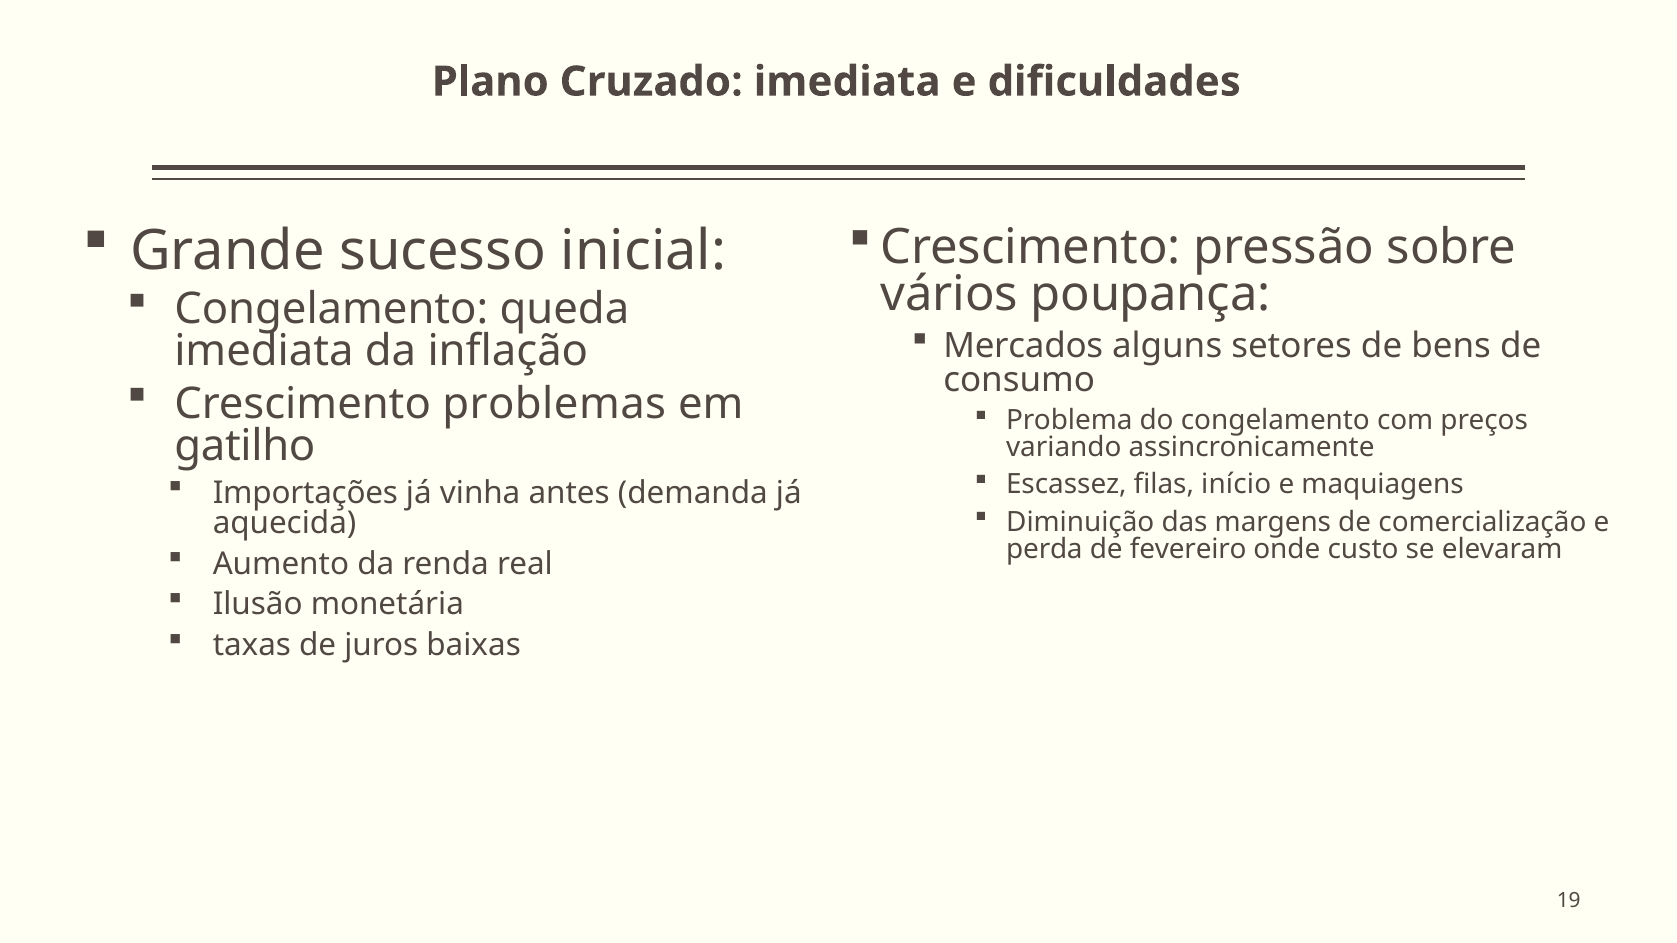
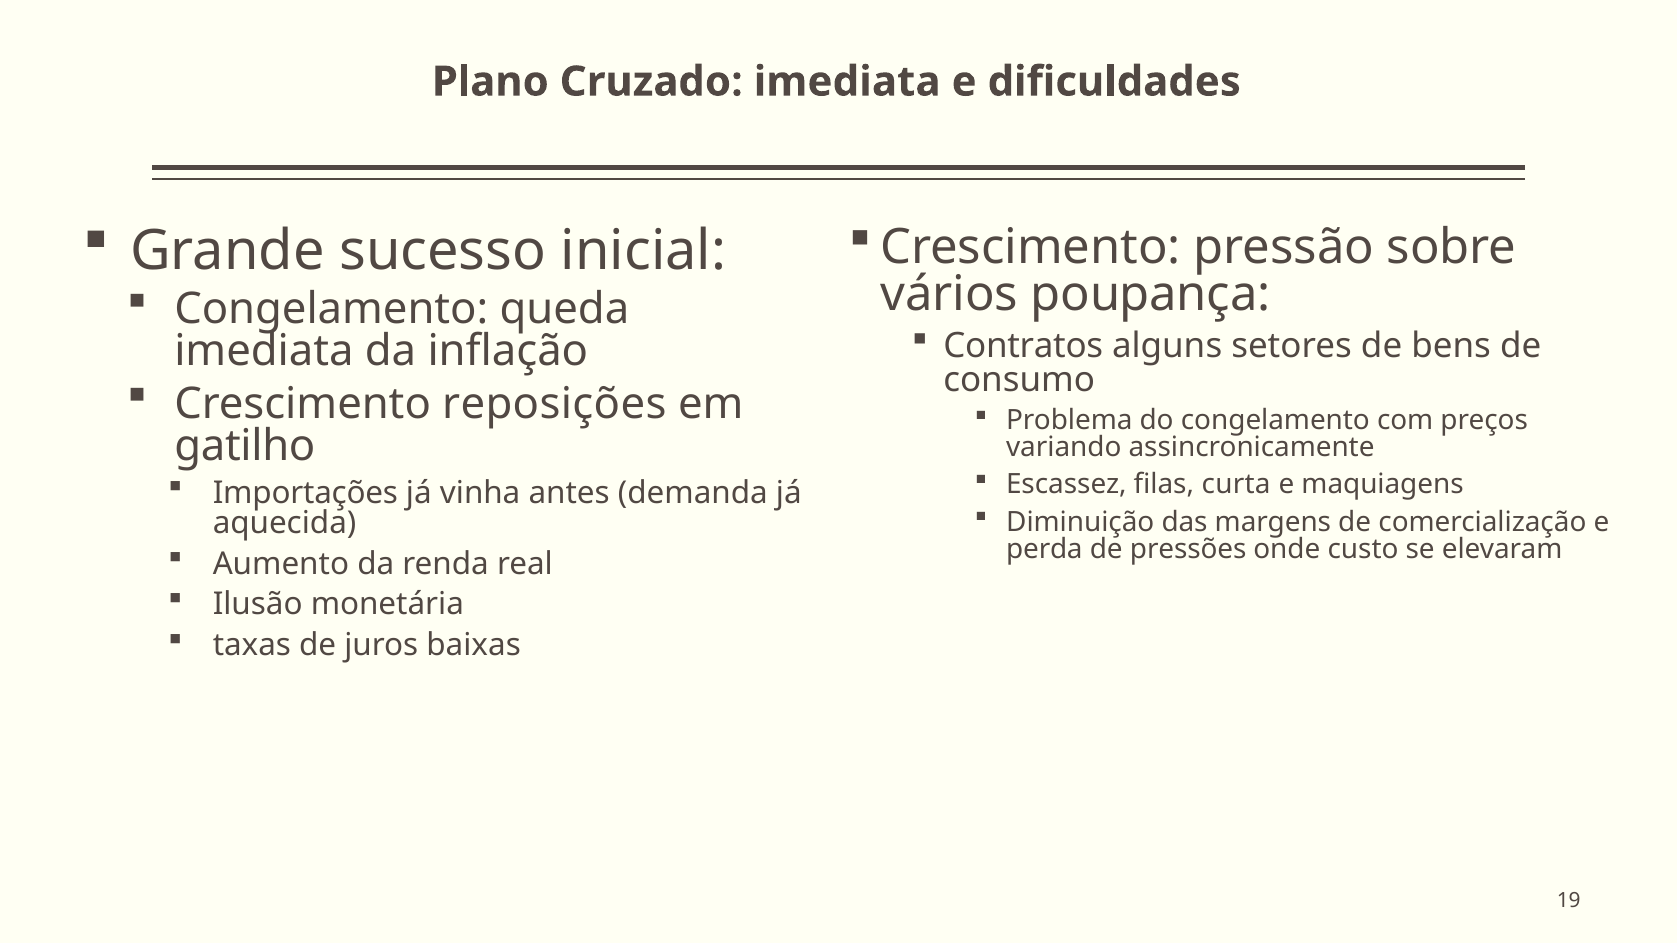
Mercados: Mercados -> Contratos (1023, 346)
problemas: problemas -> reposições (554, 404)
início: início -> curta (1236, 485)
fevereiro: fevereiro -> pressões (1188, 549)
